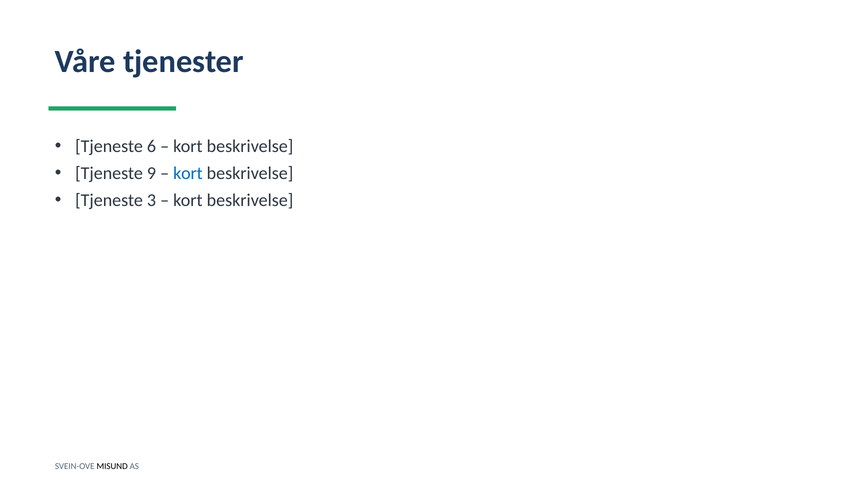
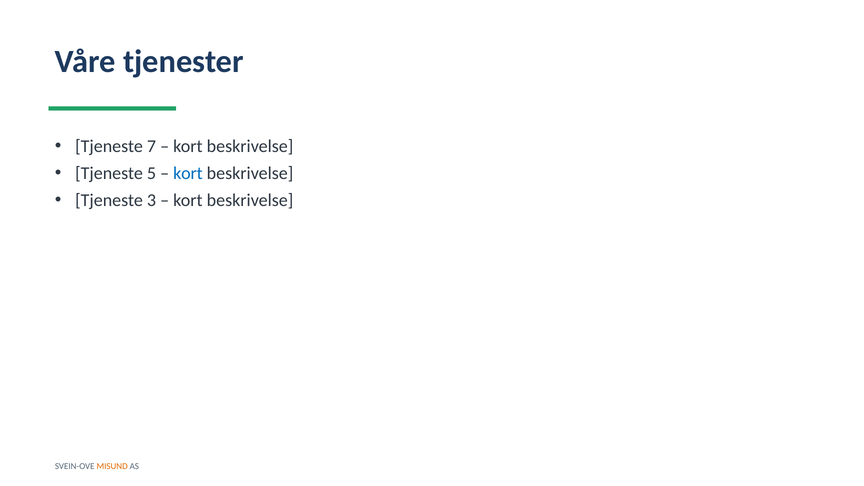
6: 6 -> 7 (151, 146)
9: 9 -> 5 (151, 173)
MISUND colour: black -> orange (112, 466)
